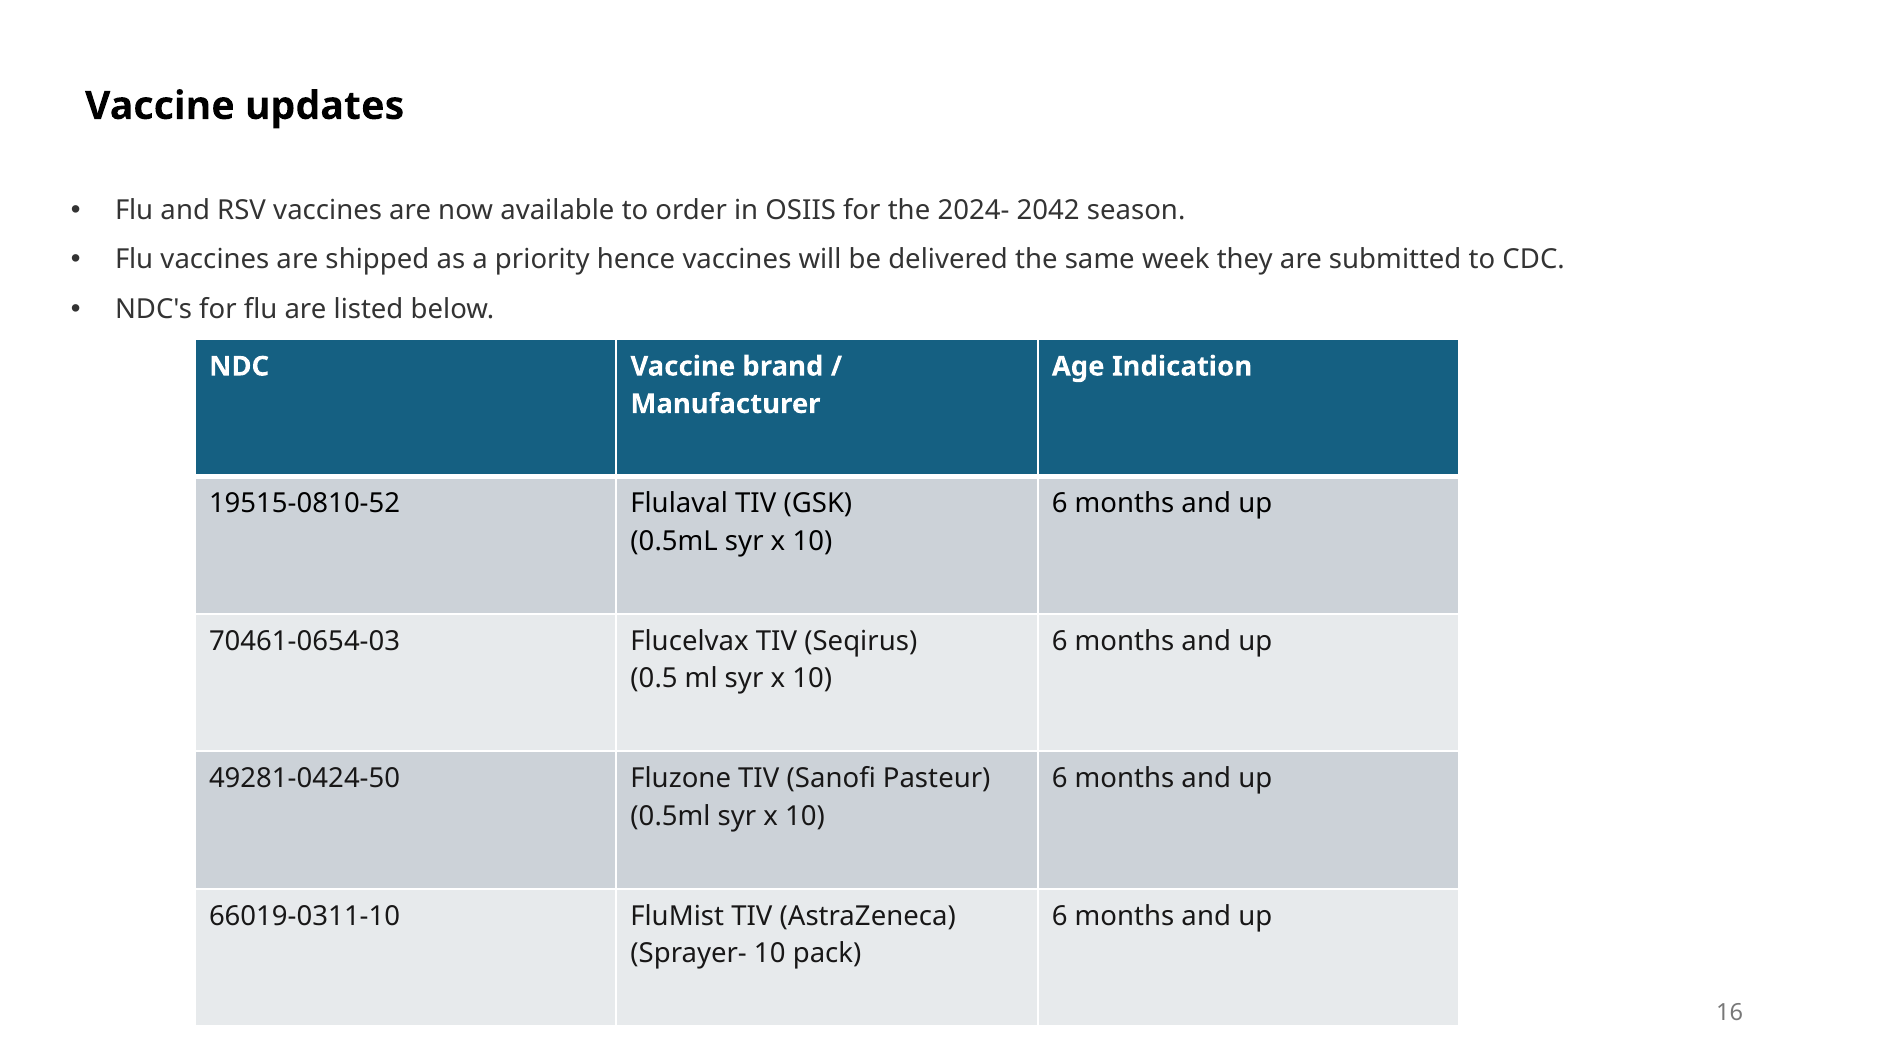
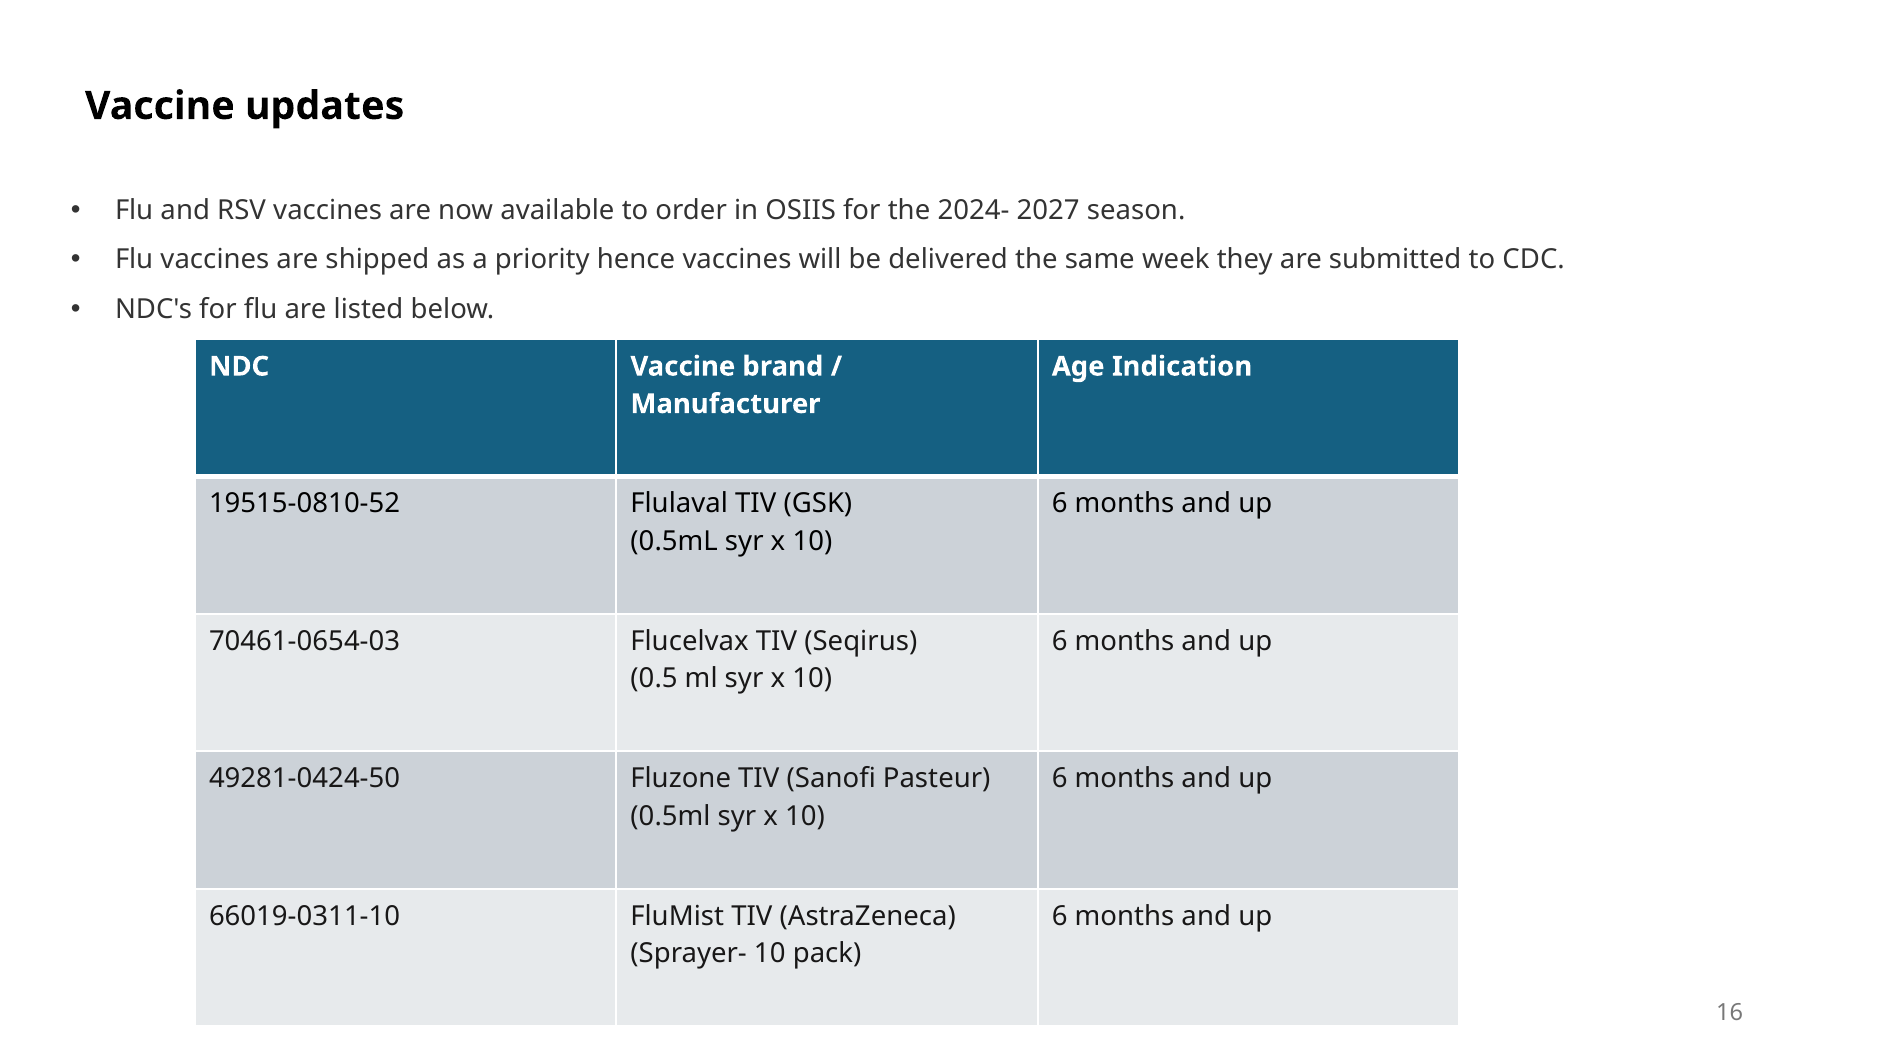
2042: 2042 -> 2027 (1048, 210)
